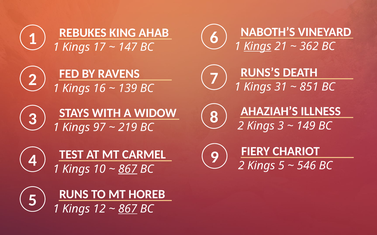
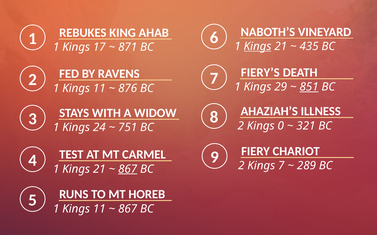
362: 362 -> 435 (309, 46)
147: 147 -> 871 (128, 47)
RUNS’S: RUNS’S -> FIERY’S (260, 73)
31: 31 -> 29 (281, 87)
851 underline: none -> present (309, 87)
16: 16 -> 11 (99, 88)
139: 139 -> 876 (128, 88)
Kings 3: 3 -> 0 (281, 126)
149: 149 -> 321 (306, 126)
97: 97 -> 24 (99, 128)
219: 219 -> 751 (128, 128)
Kings 5: 5 -> 7 (281, 166)
546: 546 -> 289 (306, 166)
10: 10 -> 21 (99, 169)
12: 12 -> 11 (99, 209)
867 underline: present -> none (128, 209)
